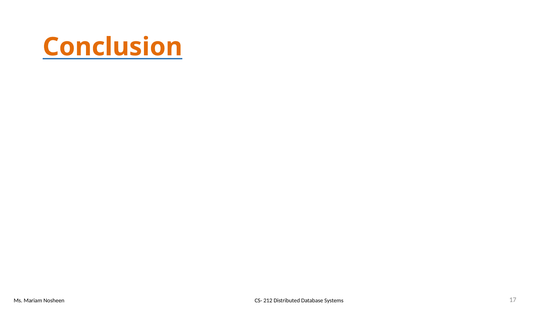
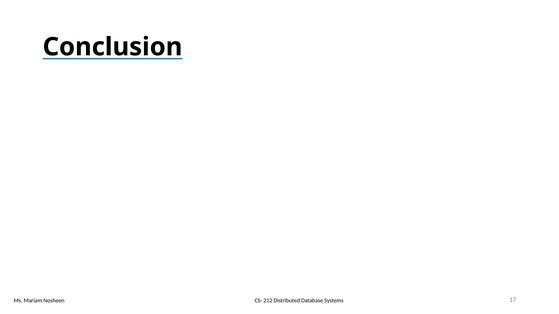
Conclusion colour: orange -> black (113, 47)
